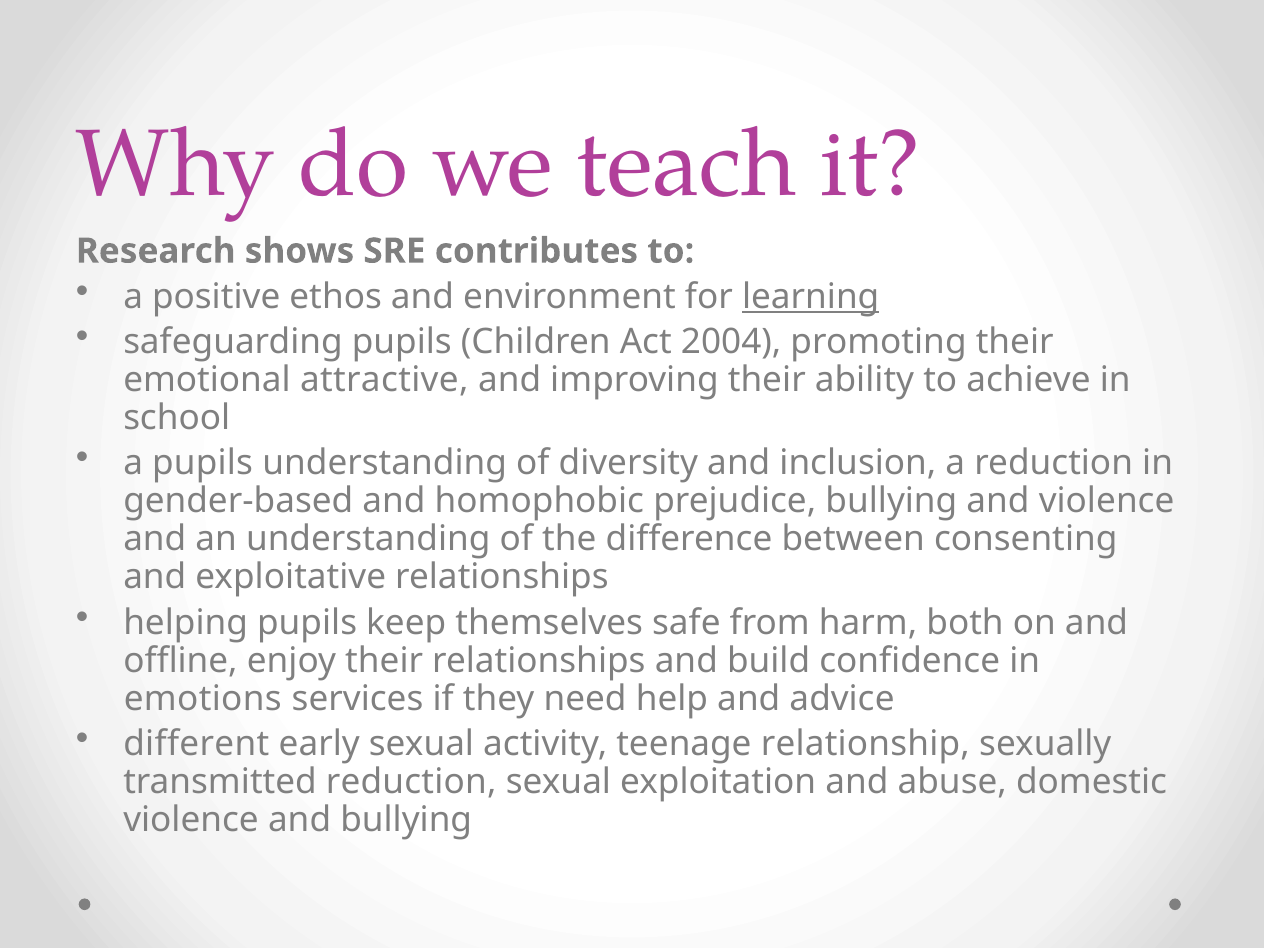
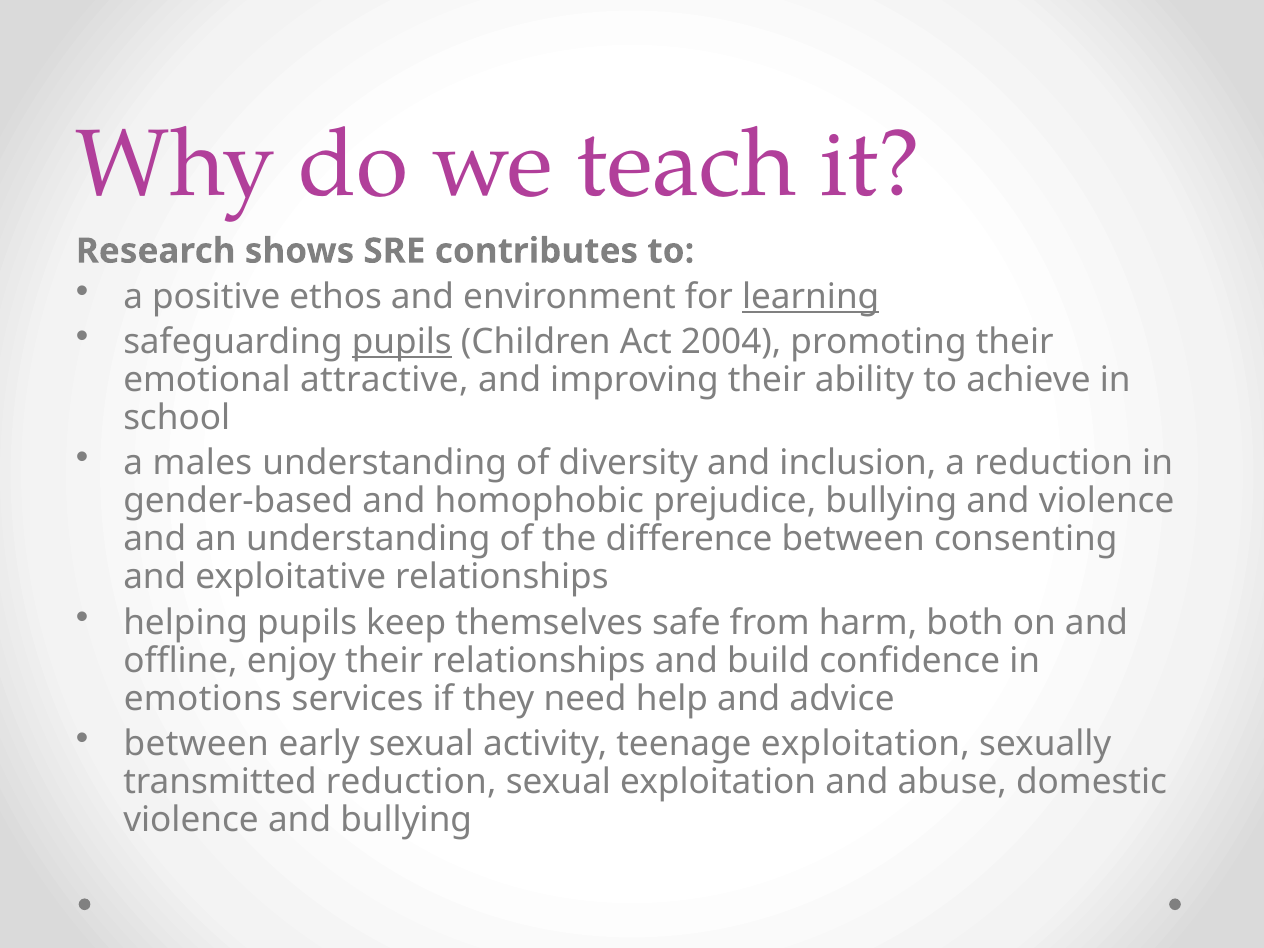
pupils underline: none -> present (402, 342)
a pupils: pupils -> males (202, 463)
different: different -> between (196, 744)
teenage relationship: relationship -> exploitation (865, 744)
